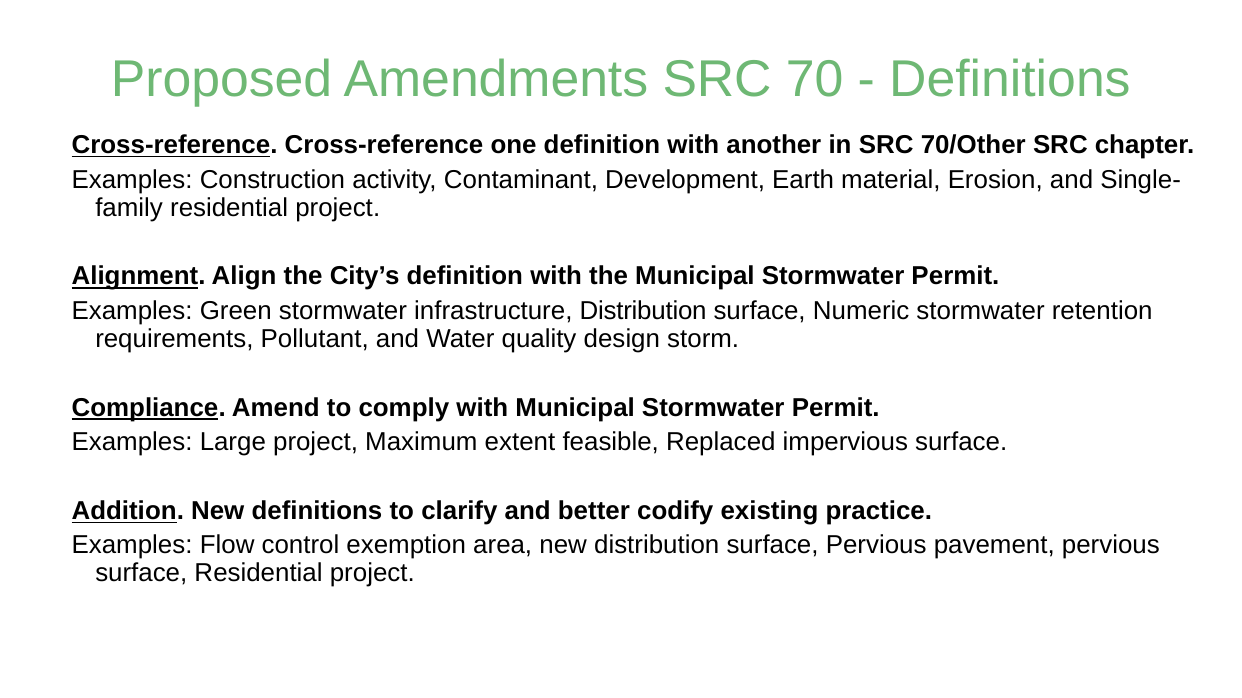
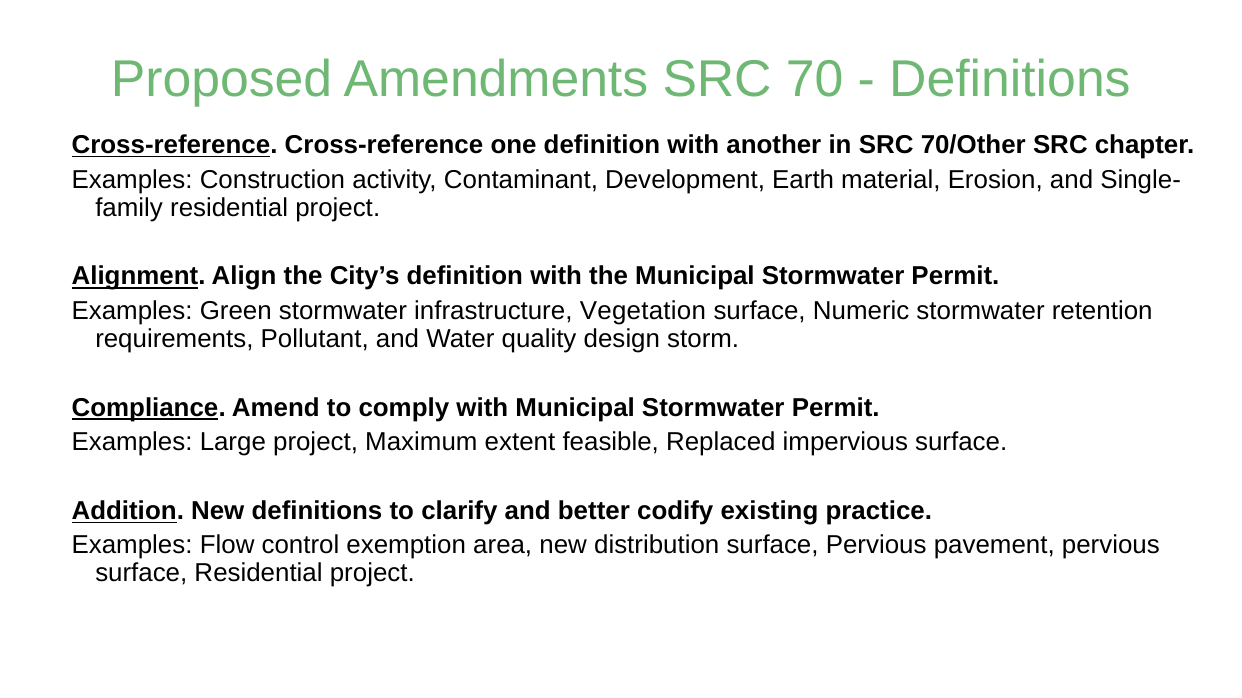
infrastructure Distribution: Distribution -> Vegetation (643, 311)
